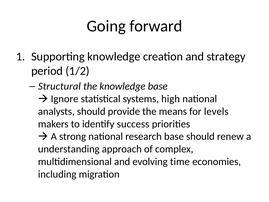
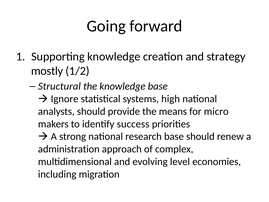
period: period -> mostly (47, 71)
levels: levels -> micro (216, 111)
understanding: understanding -> administration (69, 149)
time: time -> level (180, 161)
